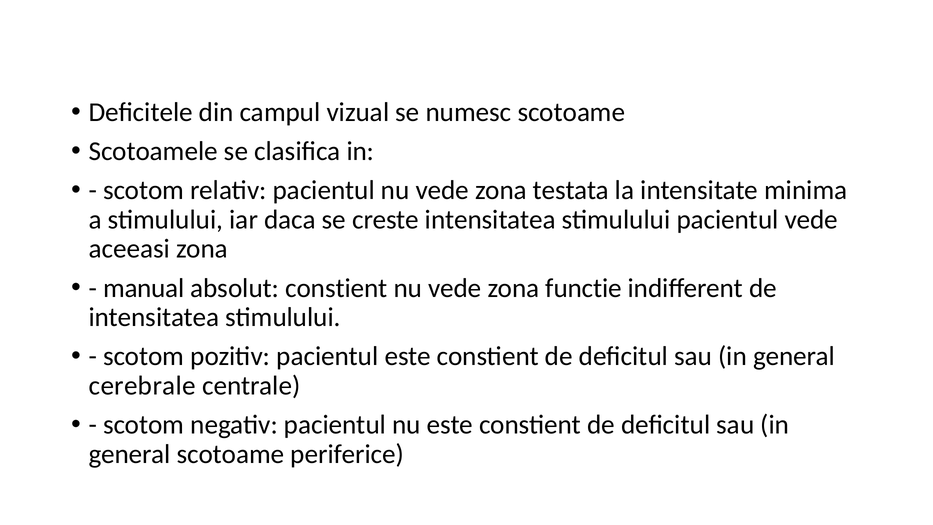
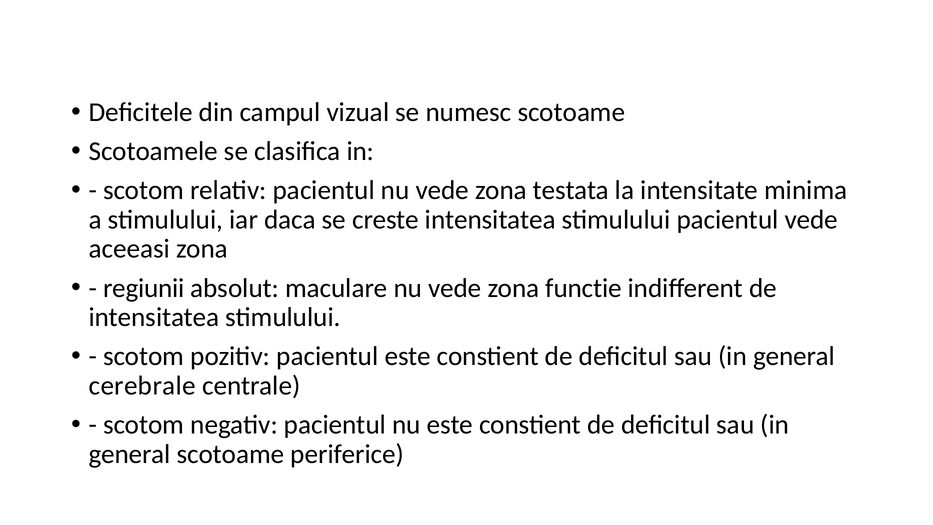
manual: manual -> regiunii (144, 288)
absolut constient: constient -> maculare (336, 288)
